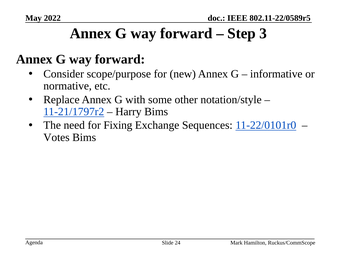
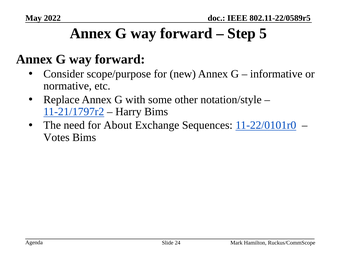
3: 3 -> 5 (263, 33)
Fixing: Fixing -> About (118, 125)
